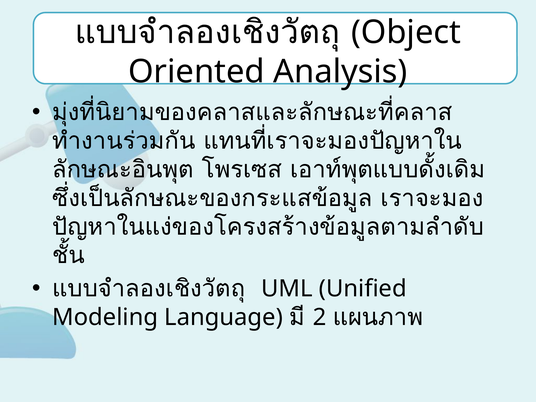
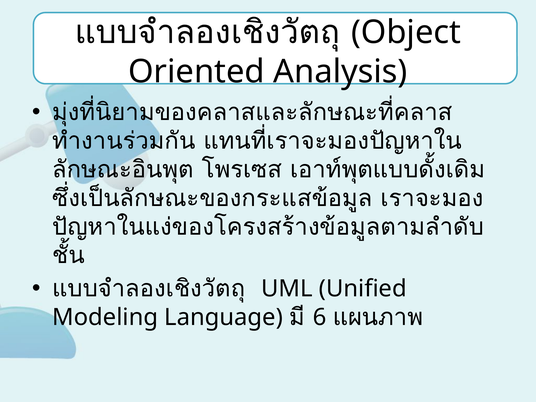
2: 2 -> 6 (320, 317)
